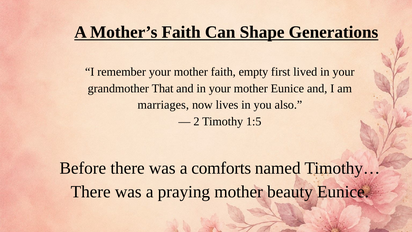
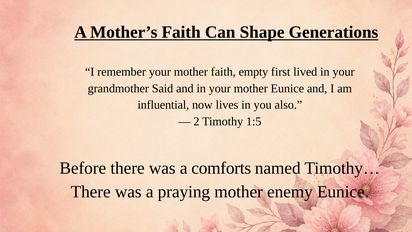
That: That -> Said (163, 88)
marriages: marriages -> influential (163, 105)
beauty: beauty -> enemy (290, 192)
